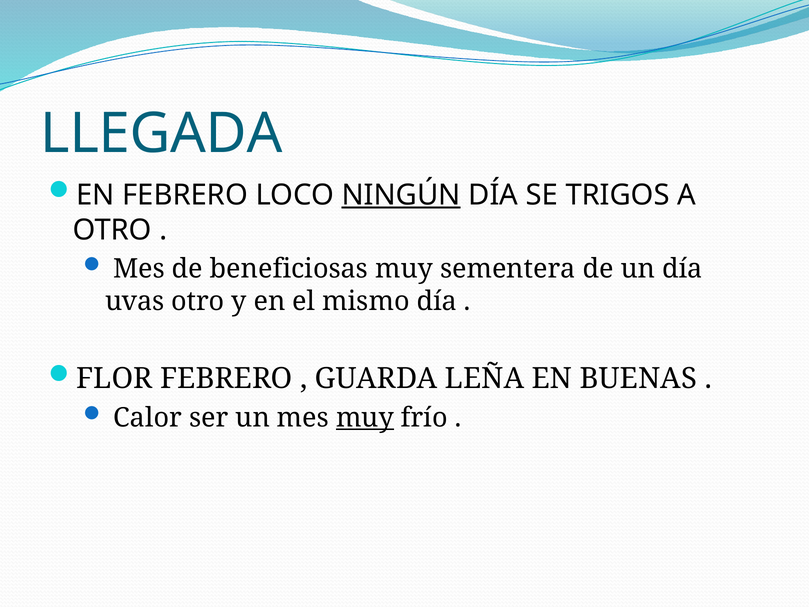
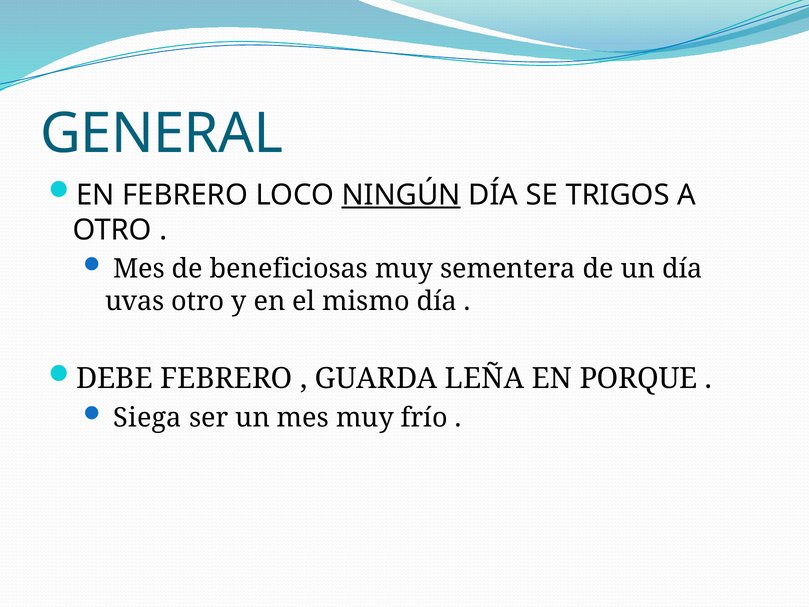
LLEGADA: LLEGADA -> GENERAL (162, 134)
FLOR: FLOR -> DEBE (114, 379)
BUENAS: BUENAS -> PORQUE (639, 379)
Calor: Calor -> Siega (147, 417)
muy underline: present -> none (365, 417)
